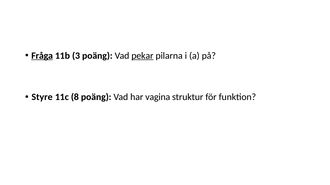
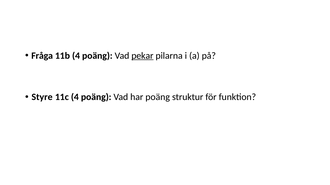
Fråga underline: present -> none (42, 56)
11b 3: 3 -> 4 (76, 56)
11c 8: 8 -> 4 (75, 97)
har vagina: vagina -> poäng (158, 97)
